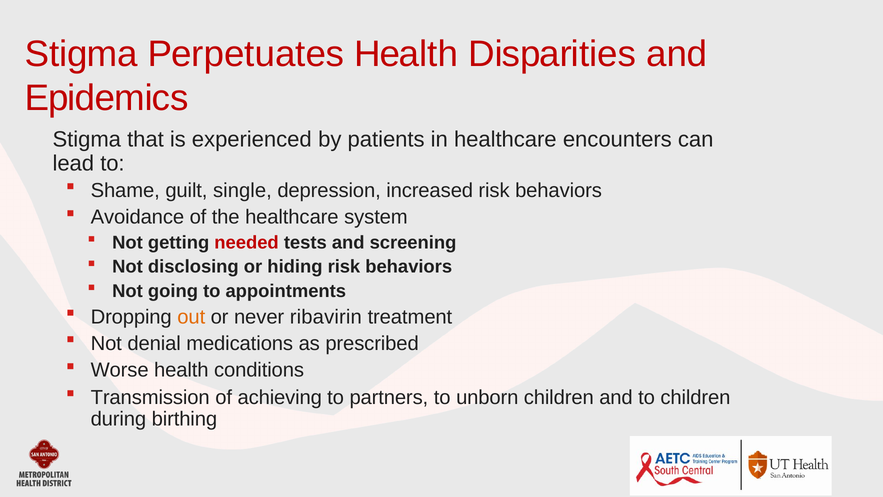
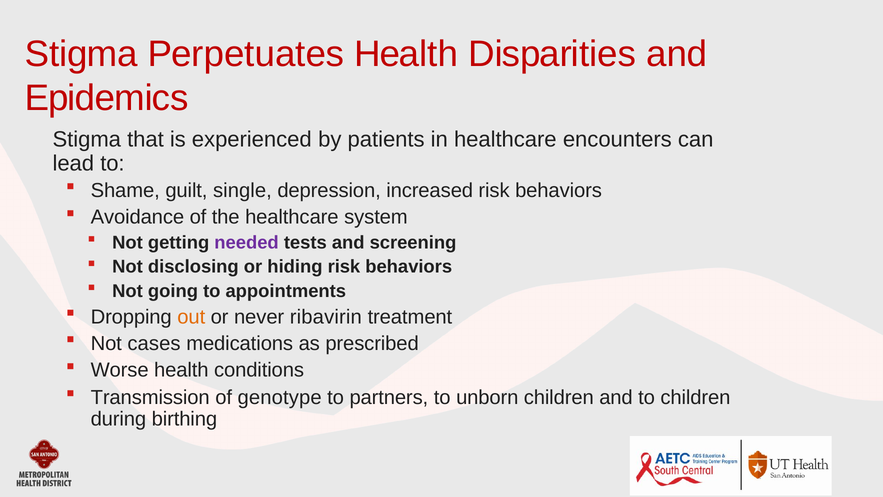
needed colour: red -> purple (247, 242)
denial: denial -> cases (154, 343)
achieving: achieving -> genotype (280, 397)
